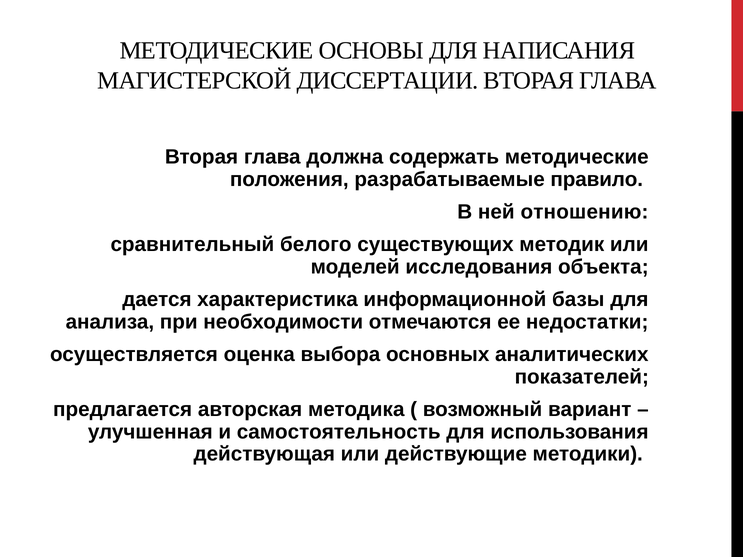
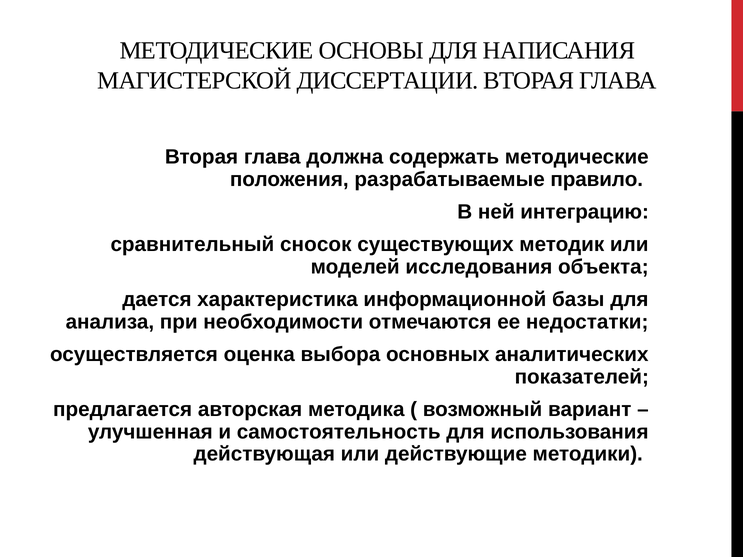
отношению: отношению -> интеграцию (585, 212)
белого: белого -> сносок (316, 245)
